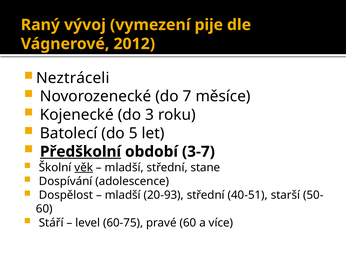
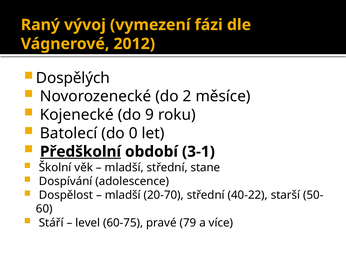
pije: pije -> fázi (209, 25)
Neztráceli: Neztráceli -> Dospělých (73, 78)
7: 7 -> 2 (187, 97)
3: 3 -> 9 (150, 115)
5: 5 -> 0 (133, 133)
3-7: 3-7 -> 3-1 (198, 152)
věk underline: present -> none (84, 168)
20-93: 20-93 -> 20-70 (164, 196)
40-51: 40-51 -> 40-22 (248, 196)
pravé 60: 60 -> 79 (188, 223)
